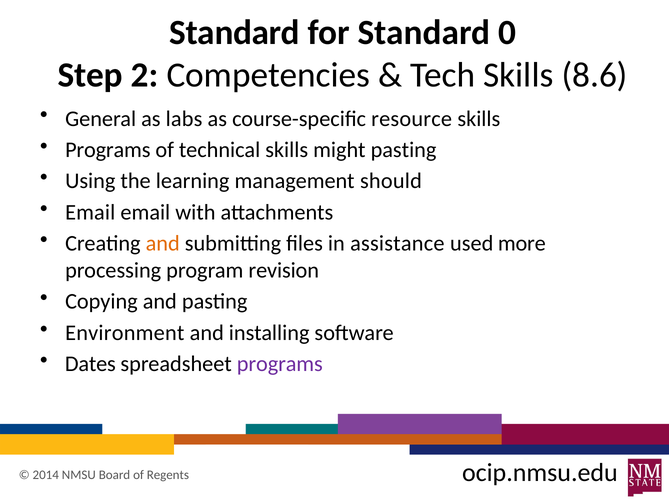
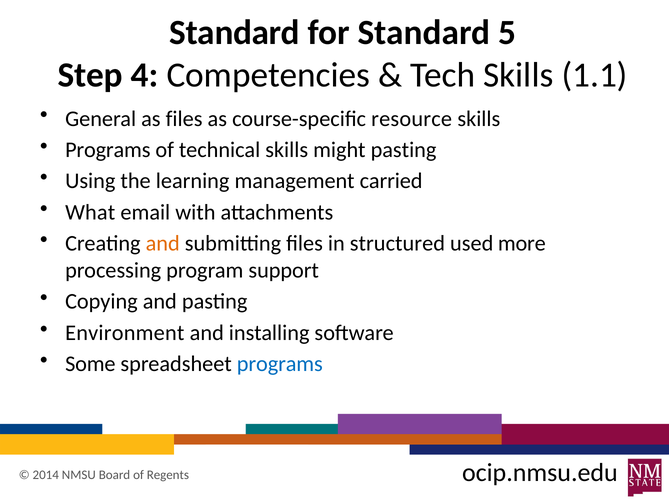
0: 0 -> 5 (507, 33)
2: 2 -> 4 (145, 75)
8.6: 8.6 -> 1.1 (595, 75)
as labs: labs -> files (184, 119)
should: should -> carried (391, 181)
Email: Email -> What (90, 212)
assistance: assistance -> structured (397, 243)
revision: revision -> support (284, 270)
Dates: Dates -> Some (90, 364)
programs colour: purple -> blue (280, 364)
